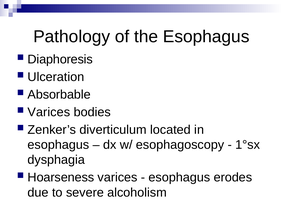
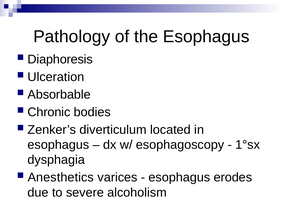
Varices: Varices -> Chronic (49, 112)
Hoarseness: Hoarseness -> Anesthetics (61, 178)
